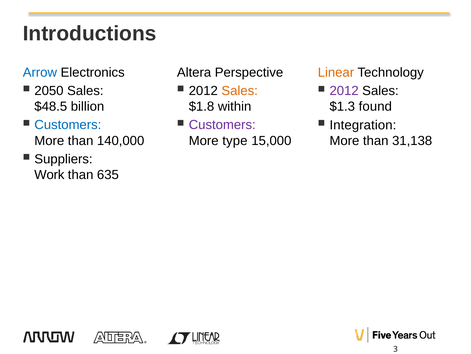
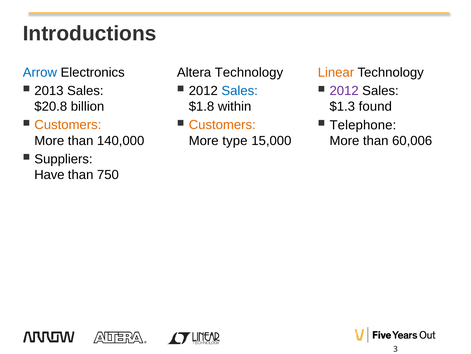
Altera Perspective: Perspective -> Technology (249, 72)
2050: 2050 -> 2013 (49, 91)
Sales colour: orange -> blue (240, 91)
$48.5: $48.5 -> $20.8 (51, 106)
Customers colour: blue -> orange (68, 125)
Customers colour: purple -> orange (222, 125)
Integration: Integration -> Telephone (363, 125)
31,138: 31,138 -> 60,006 (412, 141)
Work: Work -> Have (49, 174)
635: 635 -> 750 (108, 174)
